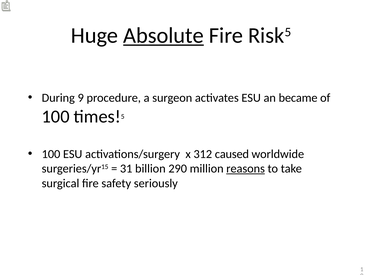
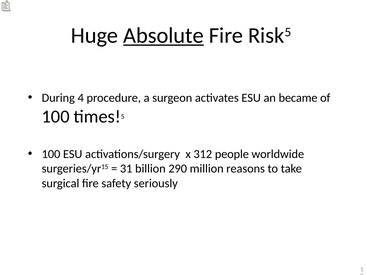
9: 9 -> 4 (81, 98)
caused: caused -> people (232, 154)
reasons underline: present -> none (246, 169)
